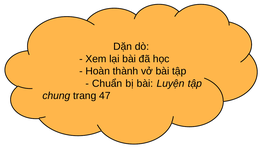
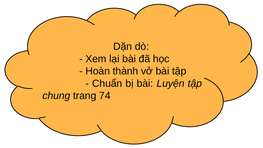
47: 47 -> 74 (105, 96)
